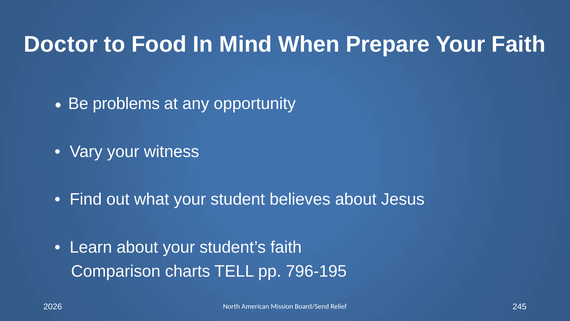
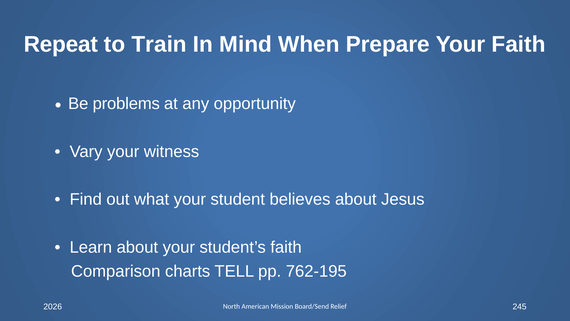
Doctor: Doctor -> Repeat (61, 44)
Food: Food -> Train (159, 44)
796-195: 796-195 -> 762-195 (316, 271)
